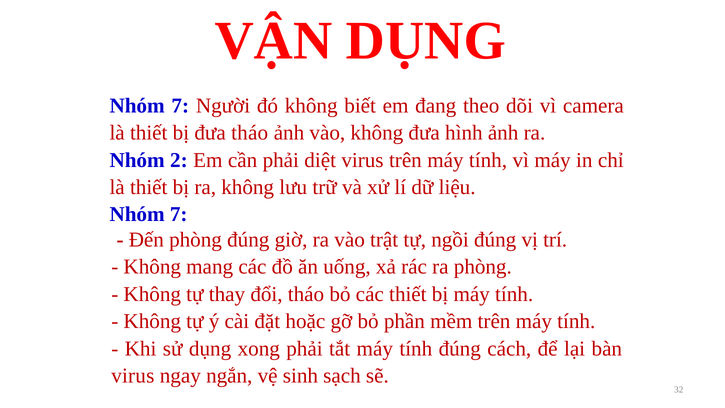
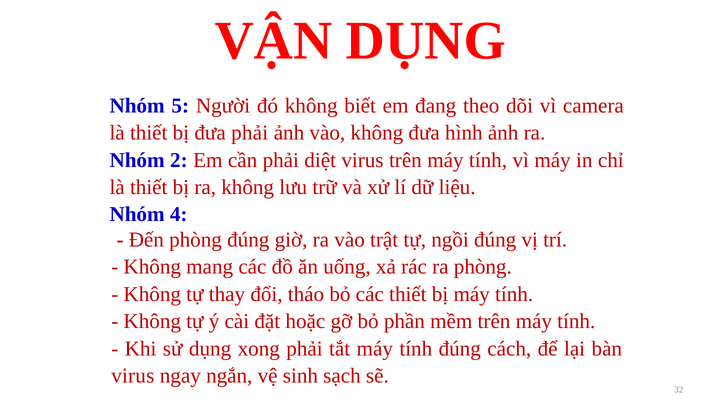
7: 7 -> 5 (180, 106)
đưa tháo: tháo -> phải (250, 133)
7: 7 -> 4 (179, 214)
